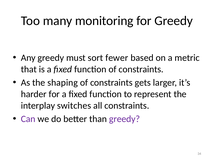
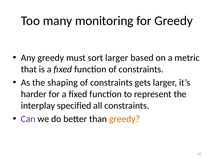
sort fewer: fewer -> larger (117, 58)
switches: switches -> specified (74, 105)
greedy colour: purple -> orange (125, 119)
